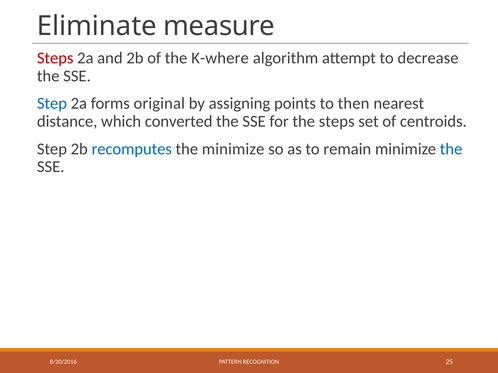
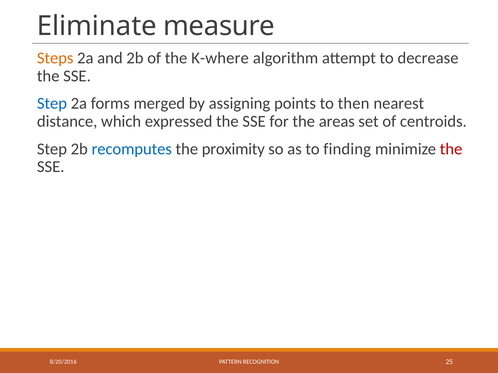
Steps colour: red -> orange (55, 58)
original: original -> merged (159, 104)
converted: converted -> expressed (179, 121)
the steps: steps -> areas (337, 121)
the minimize: minimize -> proximity (233, 149)
remain: remain -> finding (347, 149)
the colour: blue -> red (451, 149)
